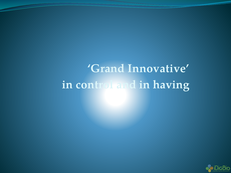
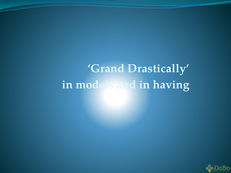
Innovative: Innovative -> Drastically (158, 69)
control: control -> models (95, 85)
